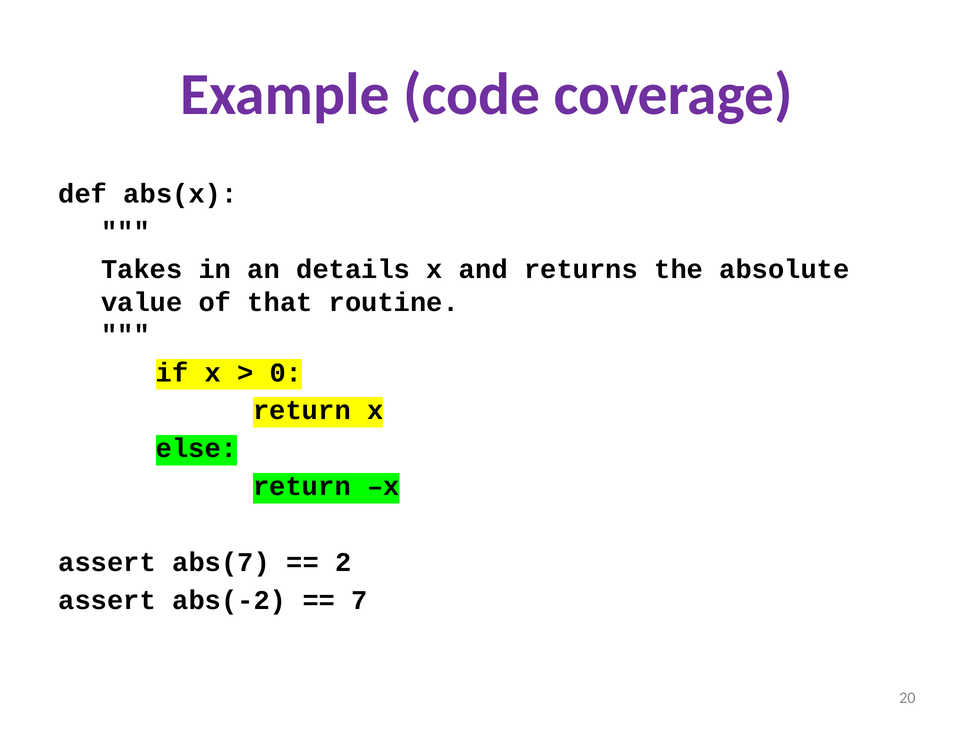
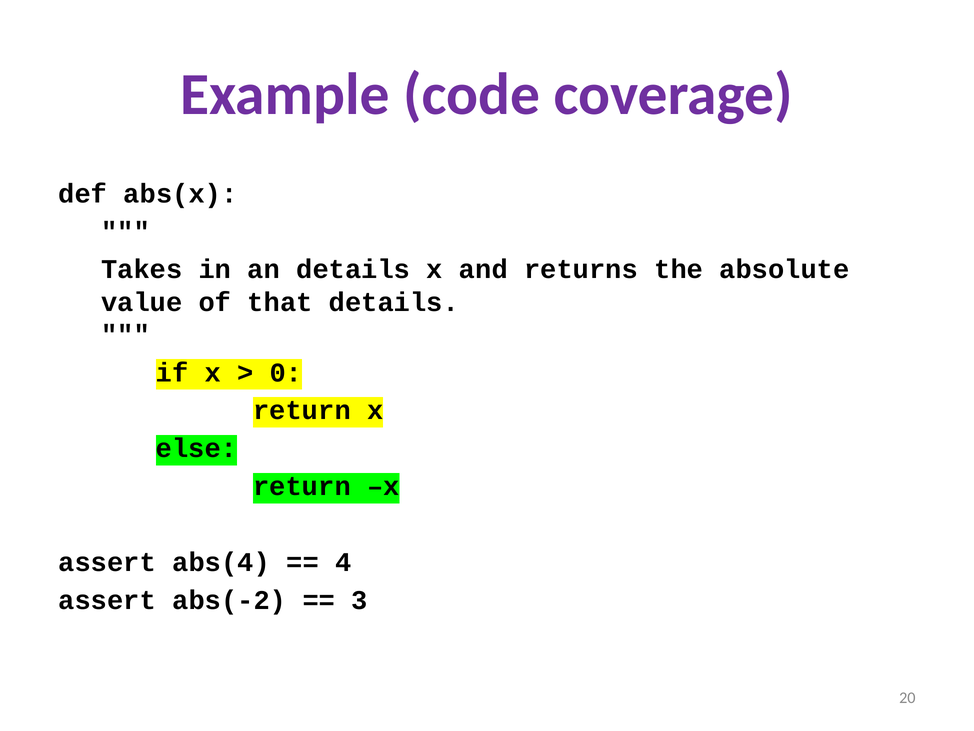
that routine: routine -> details (394, 302)
abs(7: abs(7 -> abs(4 (221, 562)
2: 2 -> 4 (343, 562)
7: 7 -> 3 (359, 600)
